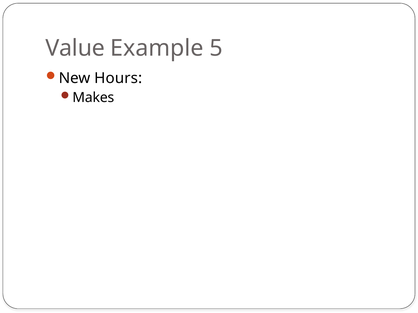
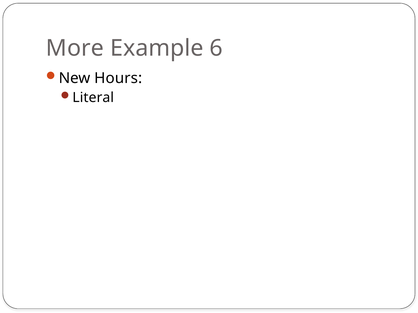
Value: Value -> More (75, 48)
5: 5 -> 6 (216, 48)
Makes: Makes -> Literal (93, 98)
